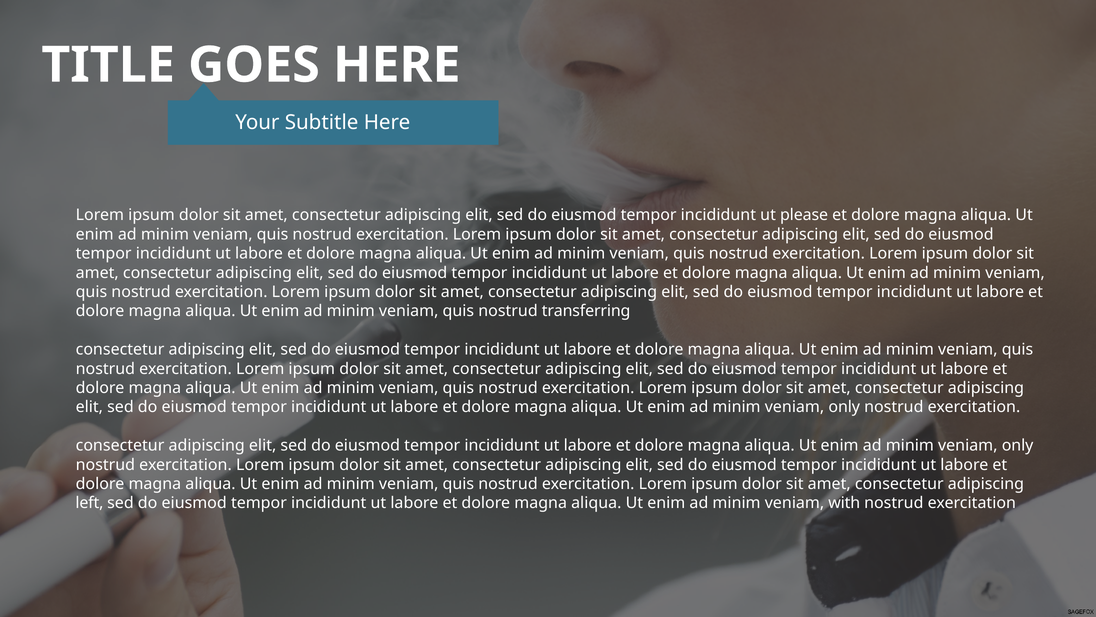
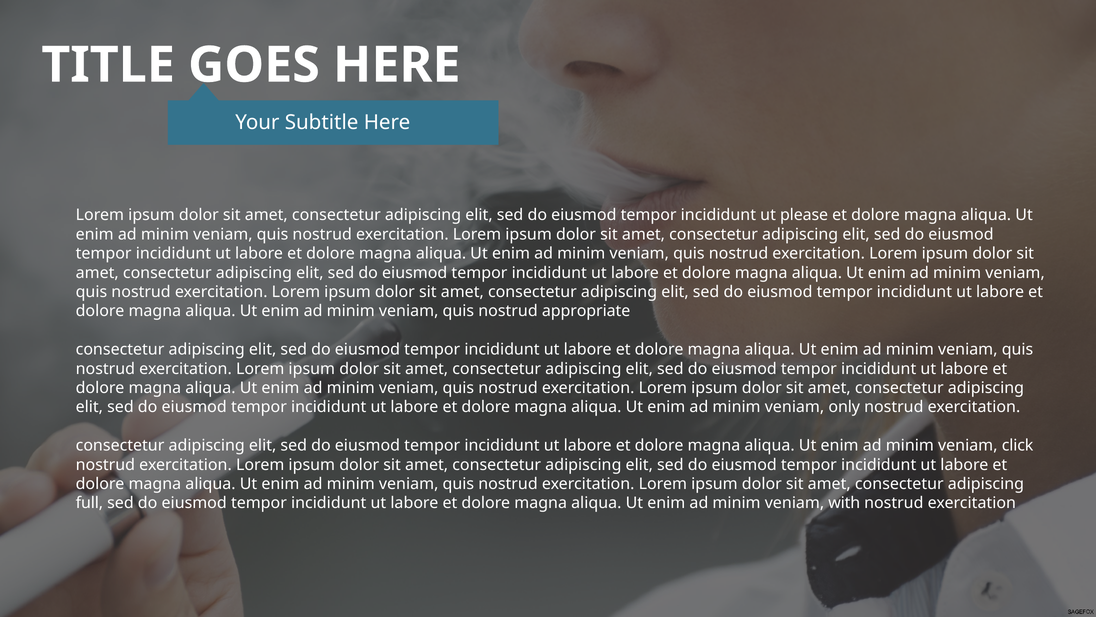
transferring: transferring -> appropriate (586, 311)
only: only -> click (1018, 445)
left: left -> full (89, 503)
